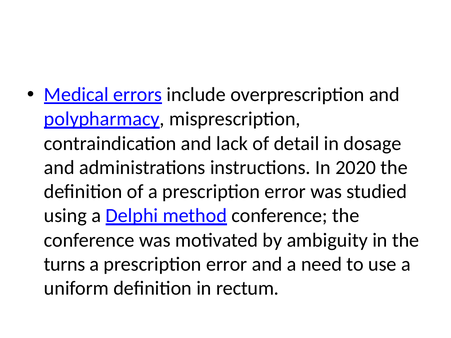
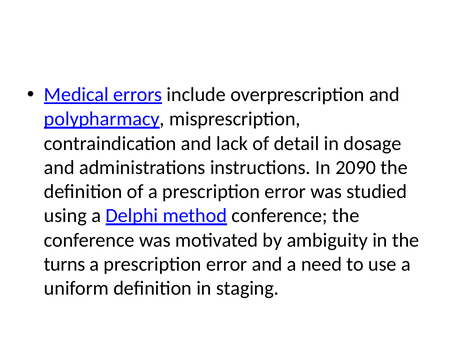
2020: 2020 -> 2090 (356, 168)
rectum: rectum -> staging (247, 288)
